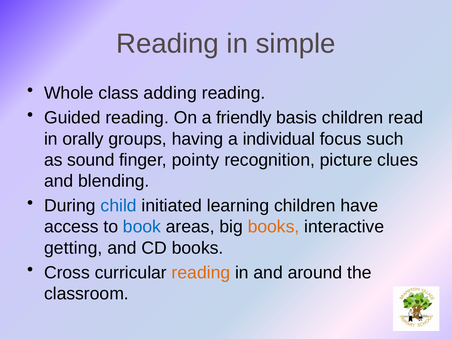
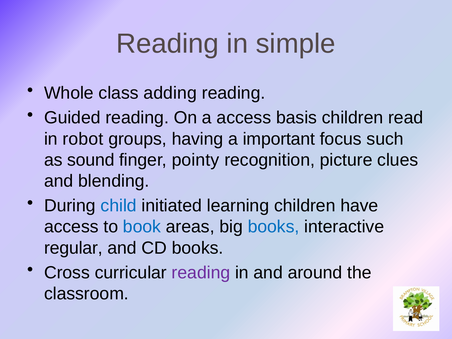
a friendly: friendly -> access (244, 118)
orally: orally -> robot (83, 139)
individual: individual -> important (279, 139)
books colour: orange -> blue (274, 227)
getting: getting -> regular (73, 248)
reading colour: orange -> purple (201, 273)
